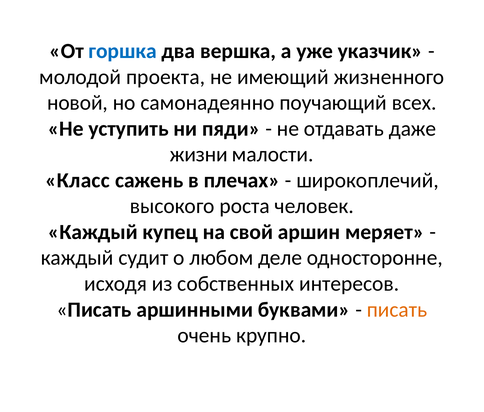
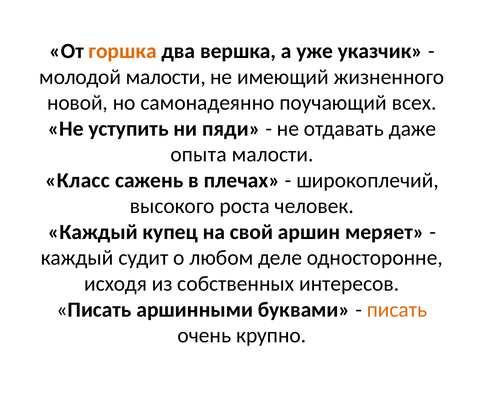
горшка colour: blue -> orange (123, 51)
молодой проекта: проекта -> малости (166, 77)
жизни: жизни -> опыта (199, 154)
